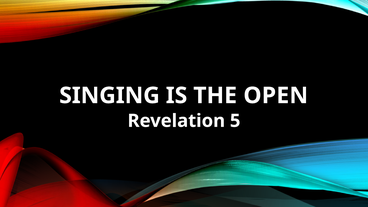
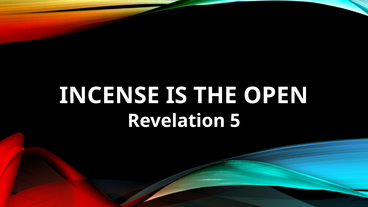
SINGING: SINGING -> INCENSE (109, 96)
